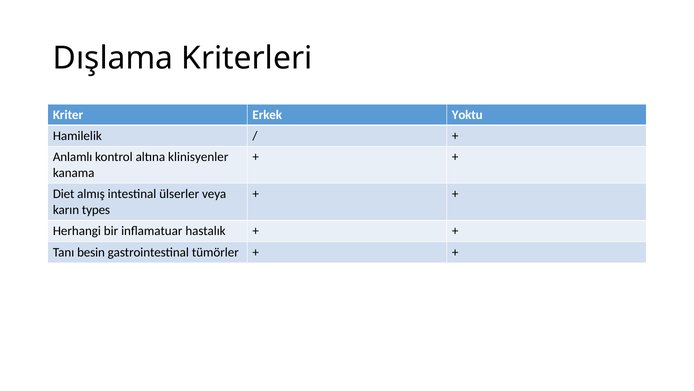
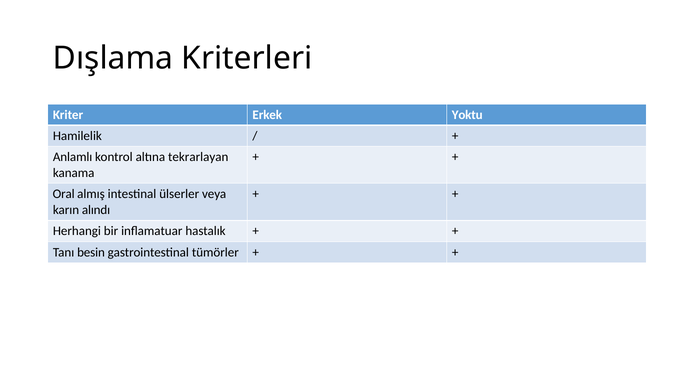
klinisyenler: klinisyenler -> tekrarlayan (198, 157)
Diet: Diet -> Oral (64, 194)
types: types -> alındı (96, 210)
